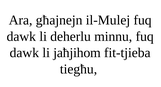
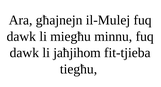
deherlu: deherlu -> miegħu (71, 36)
